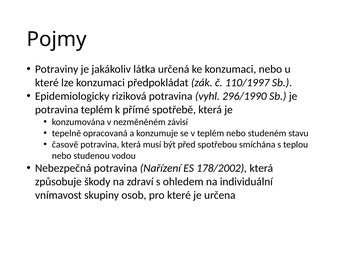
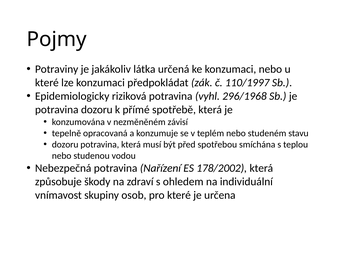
296/1990: 296/1990 -> 296/1968 (245, 96)
potravina teplém: teplém -> dozoru (97, 110)
časově: časově -> dozoru (65, 145)
